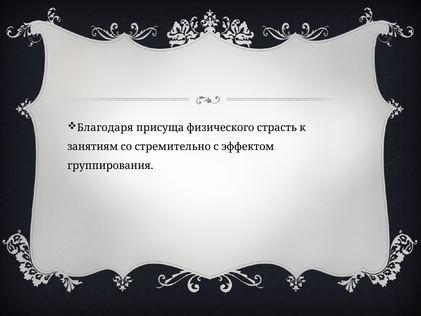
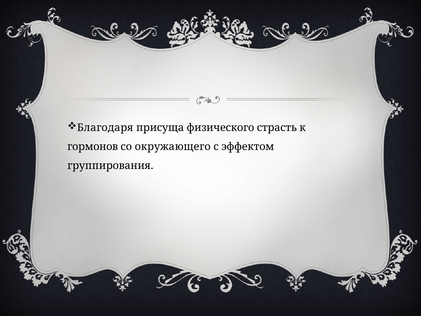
занятиям: занятиям -> гормонов (93, 147)
стремительно: стремительно -> окружающего (173, 147)
